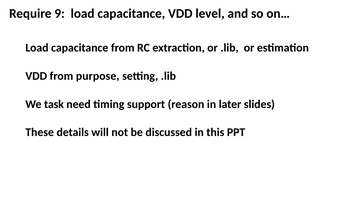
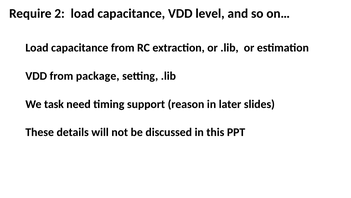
9: 9 -> 2 (60, 14)
purpose: purpose -> package (98, 76)
